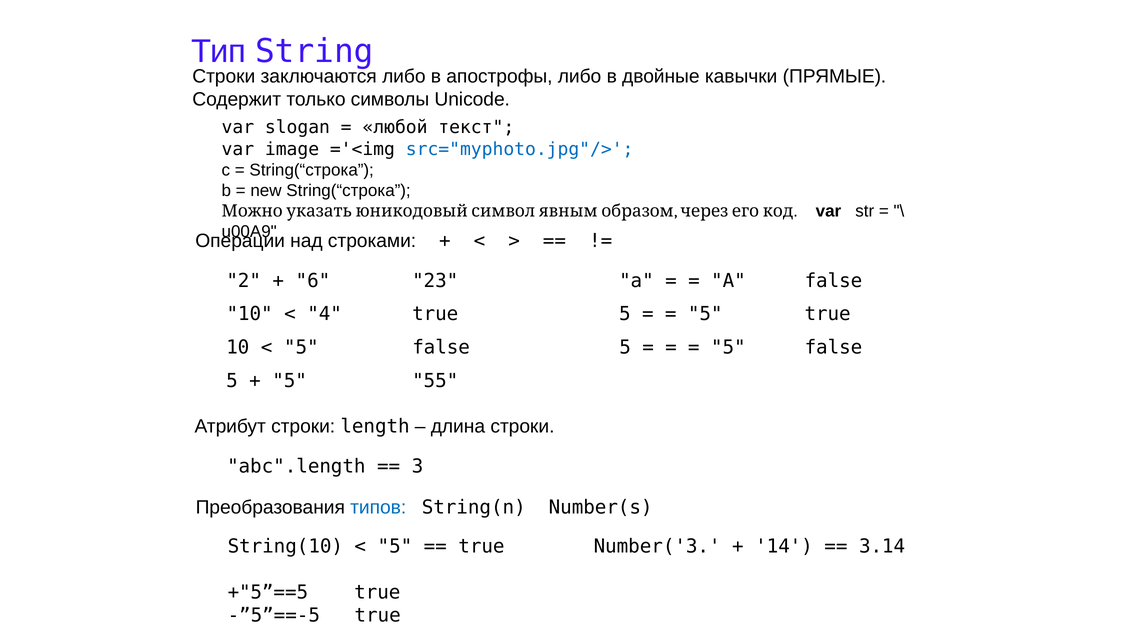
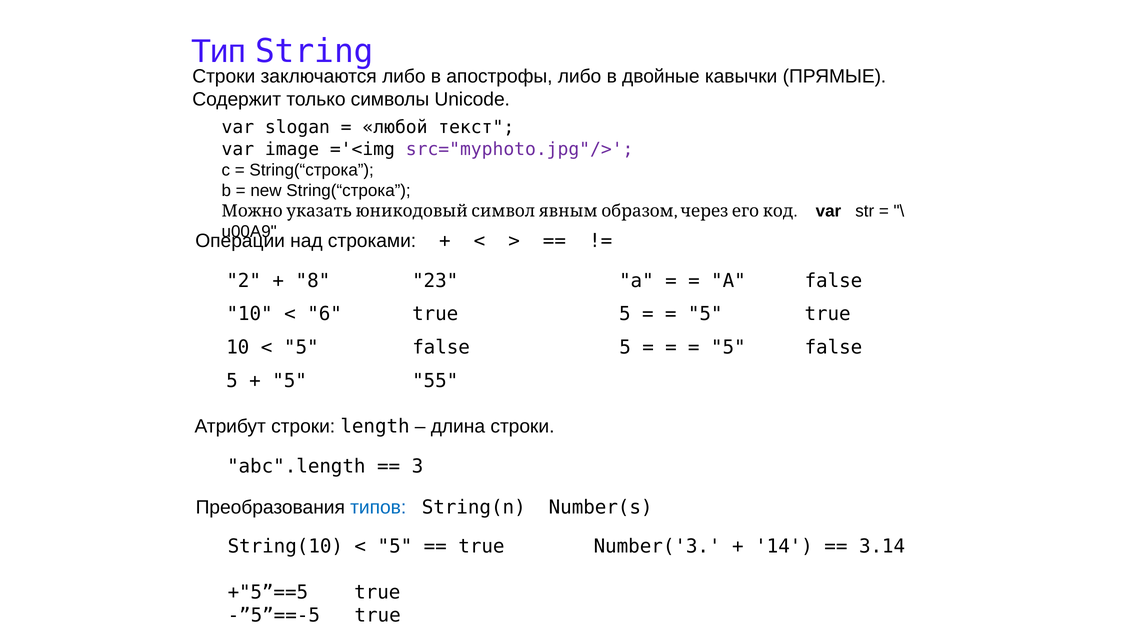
src="myphoto.jpg"/> colour: blue -> purple (520, 149)
6: 6 -> 8 (313, 280)
4: 4 -> 6 (325, 314)
